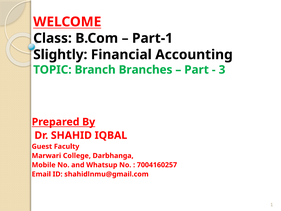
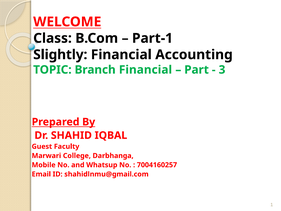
Branch Branches: Branches -> Financial (145, 70)
